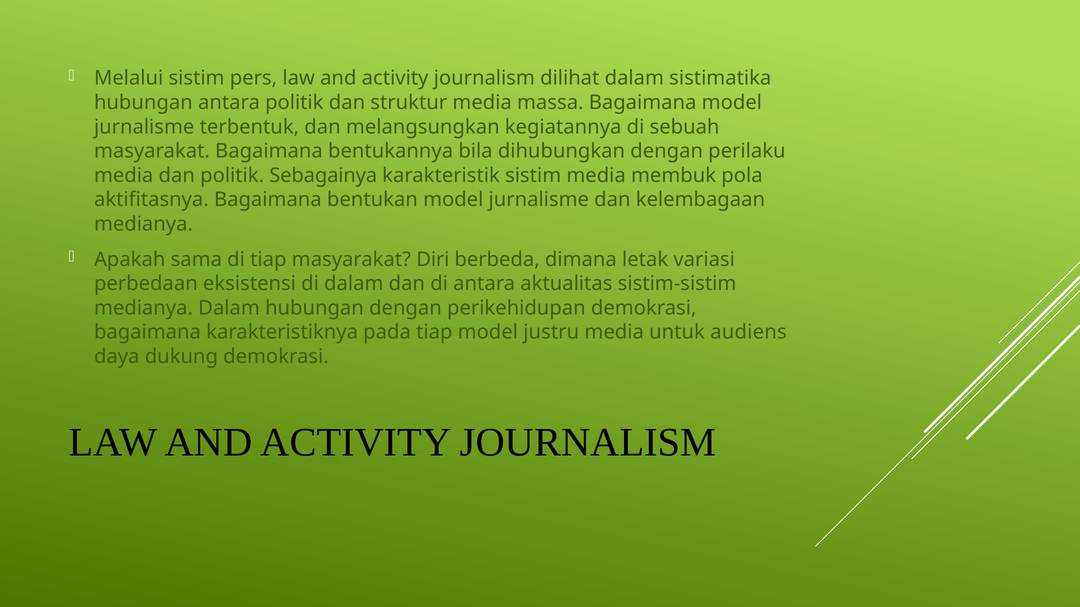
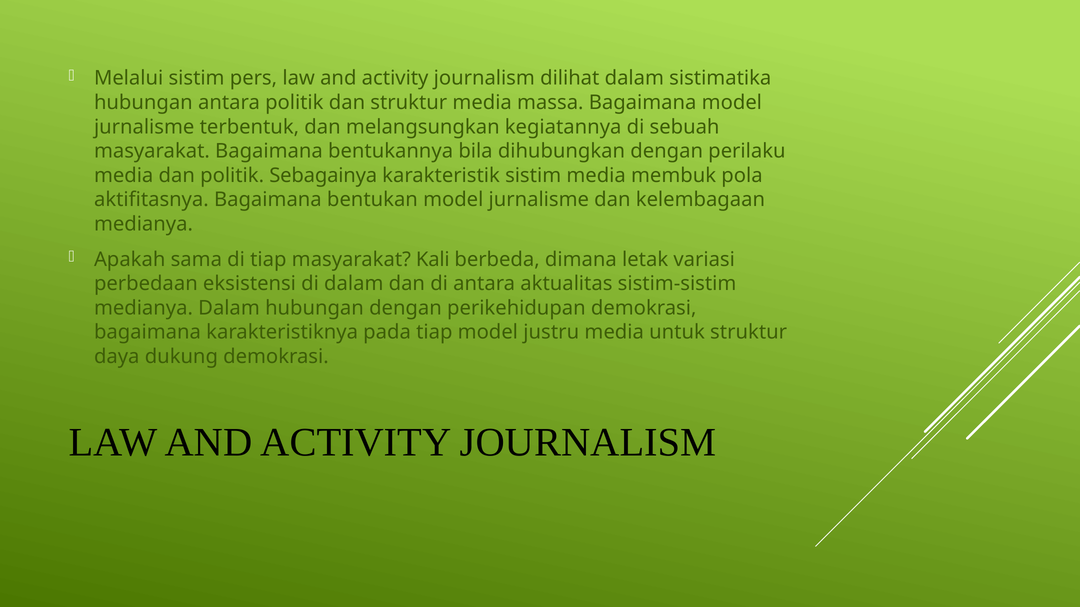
Diri: Diri -> Kali (433, 260)
untuk audiens: audiens -> struktur (749, 333)
